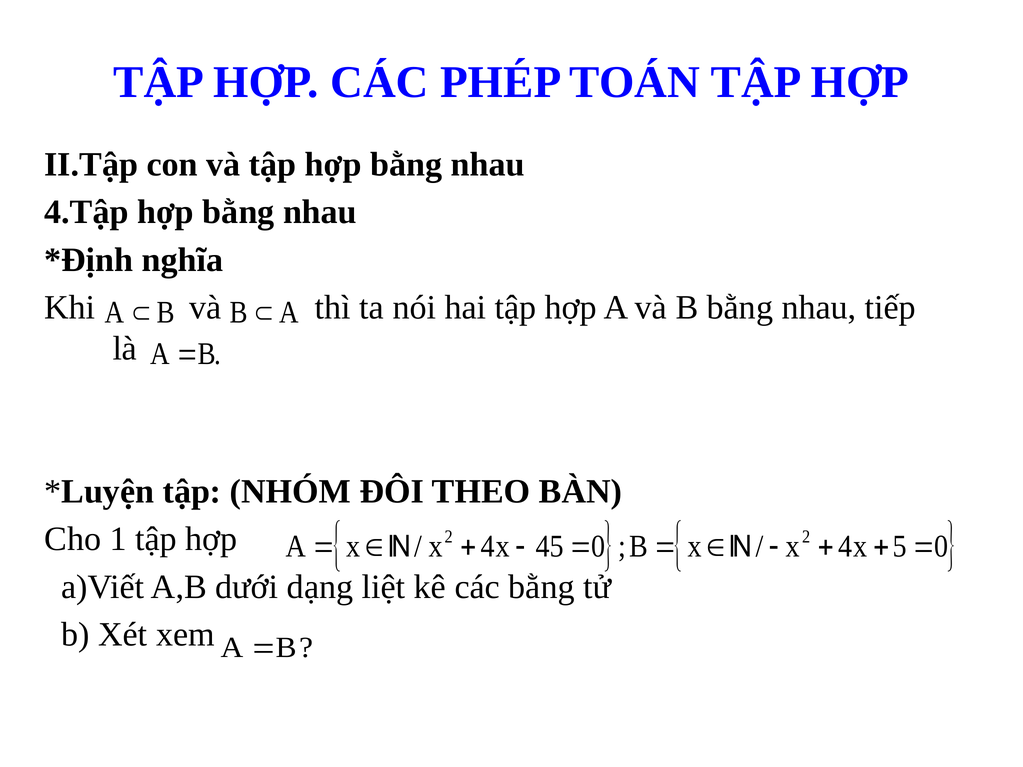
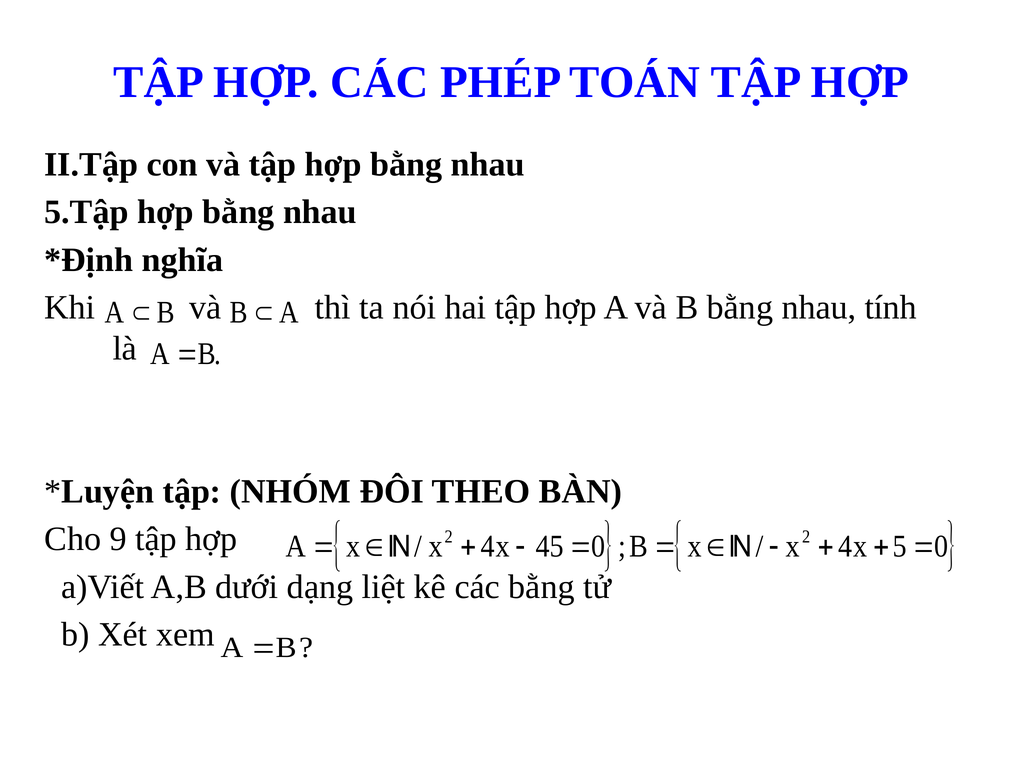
4.Tập: 4.Tập -> 5.Tập (86, 212)
tiếp: tiếp -> tính (891, 308)
1: 1 -> 9 (118, 539)
